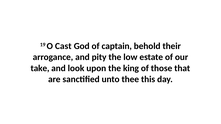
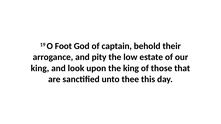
Cast: Cast -> Foot (63, 46)
take: take -> king (40, 68)
